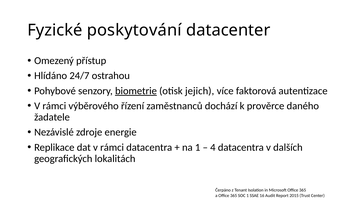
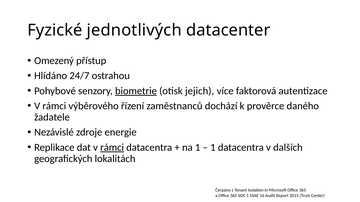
poskytování: poskytování -> jednotlivých (134, 30)
rámci underline: none -> present (112, 148)
4: 4 -> 1 (213, 148)
